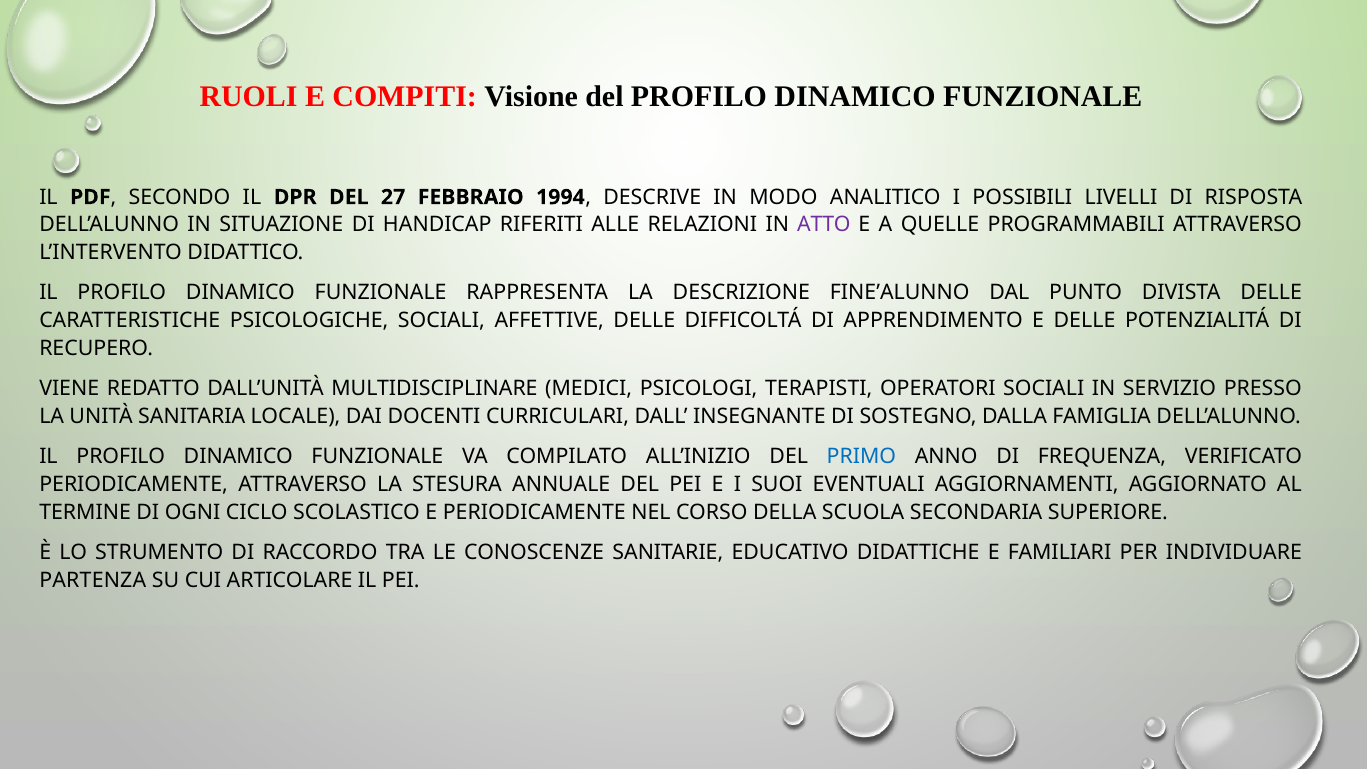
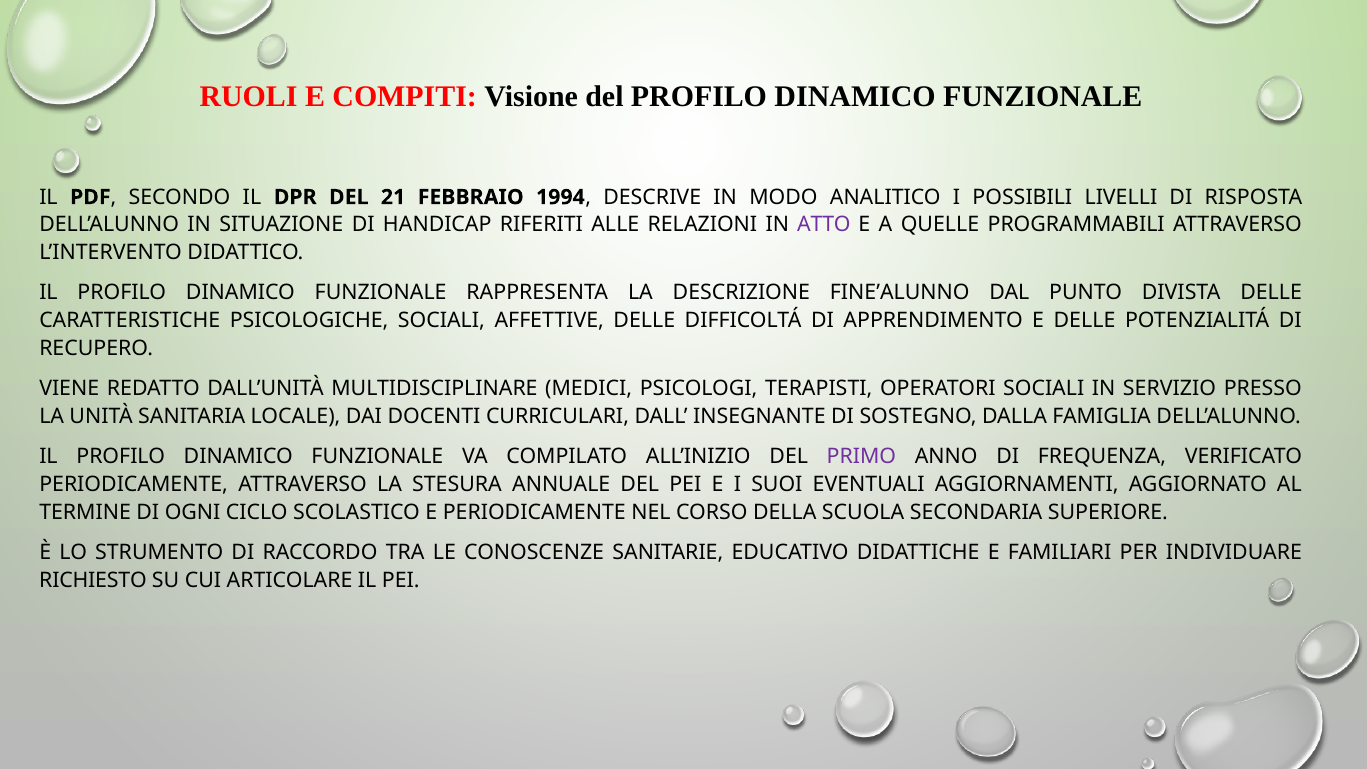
27: 27 -> 21 (393, 197)
PRIMO colour: blue -> purple (861, 457)
PARTENZA: PARTENZA -> RICHIESTO (93, 580)
